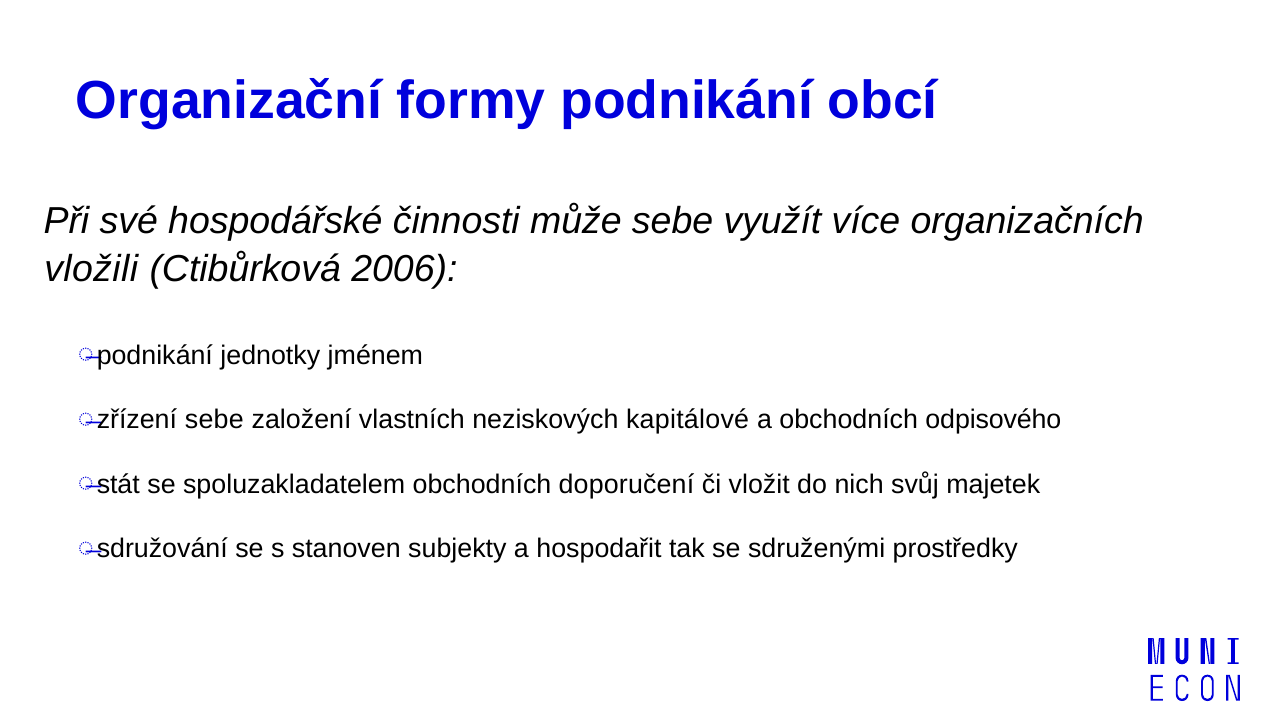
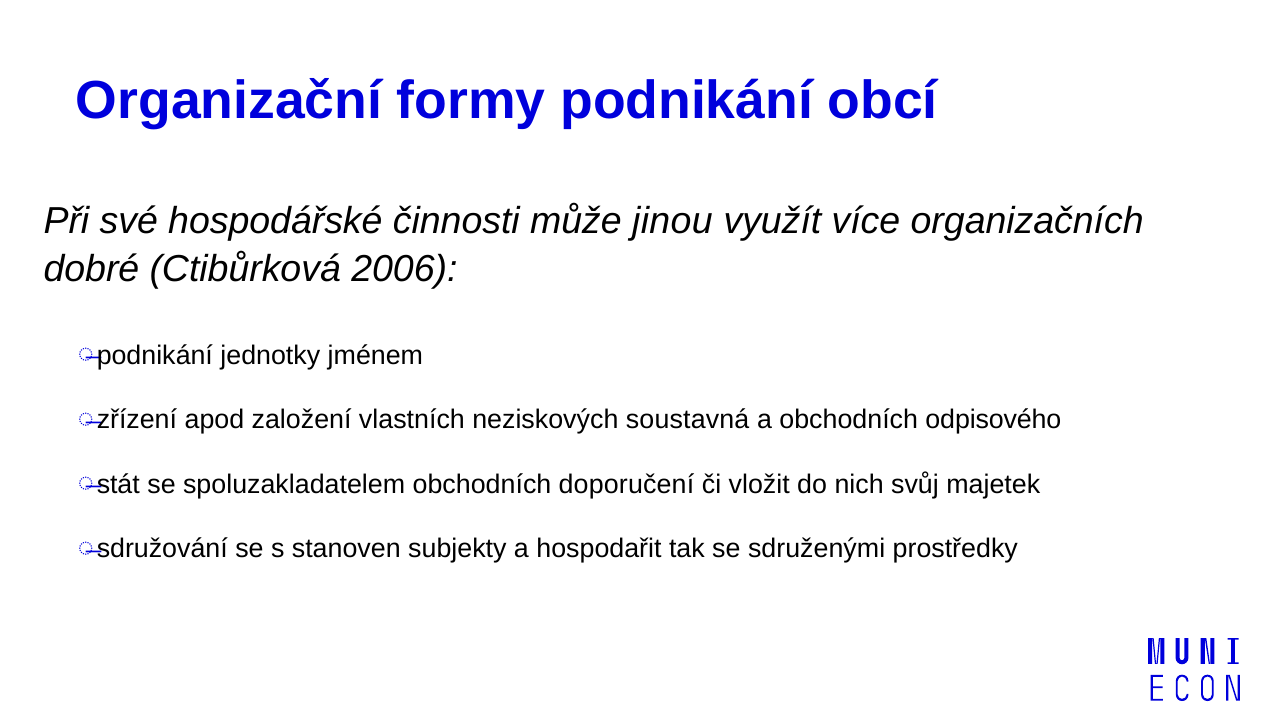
může sebe: sebe -> jinou (672, 221)
vložili: vložili -> dobré (91, 269)
sebe: sebe -> apod (214, 420)
kapitálové: kapitálové -> soustavná (688, 420)
